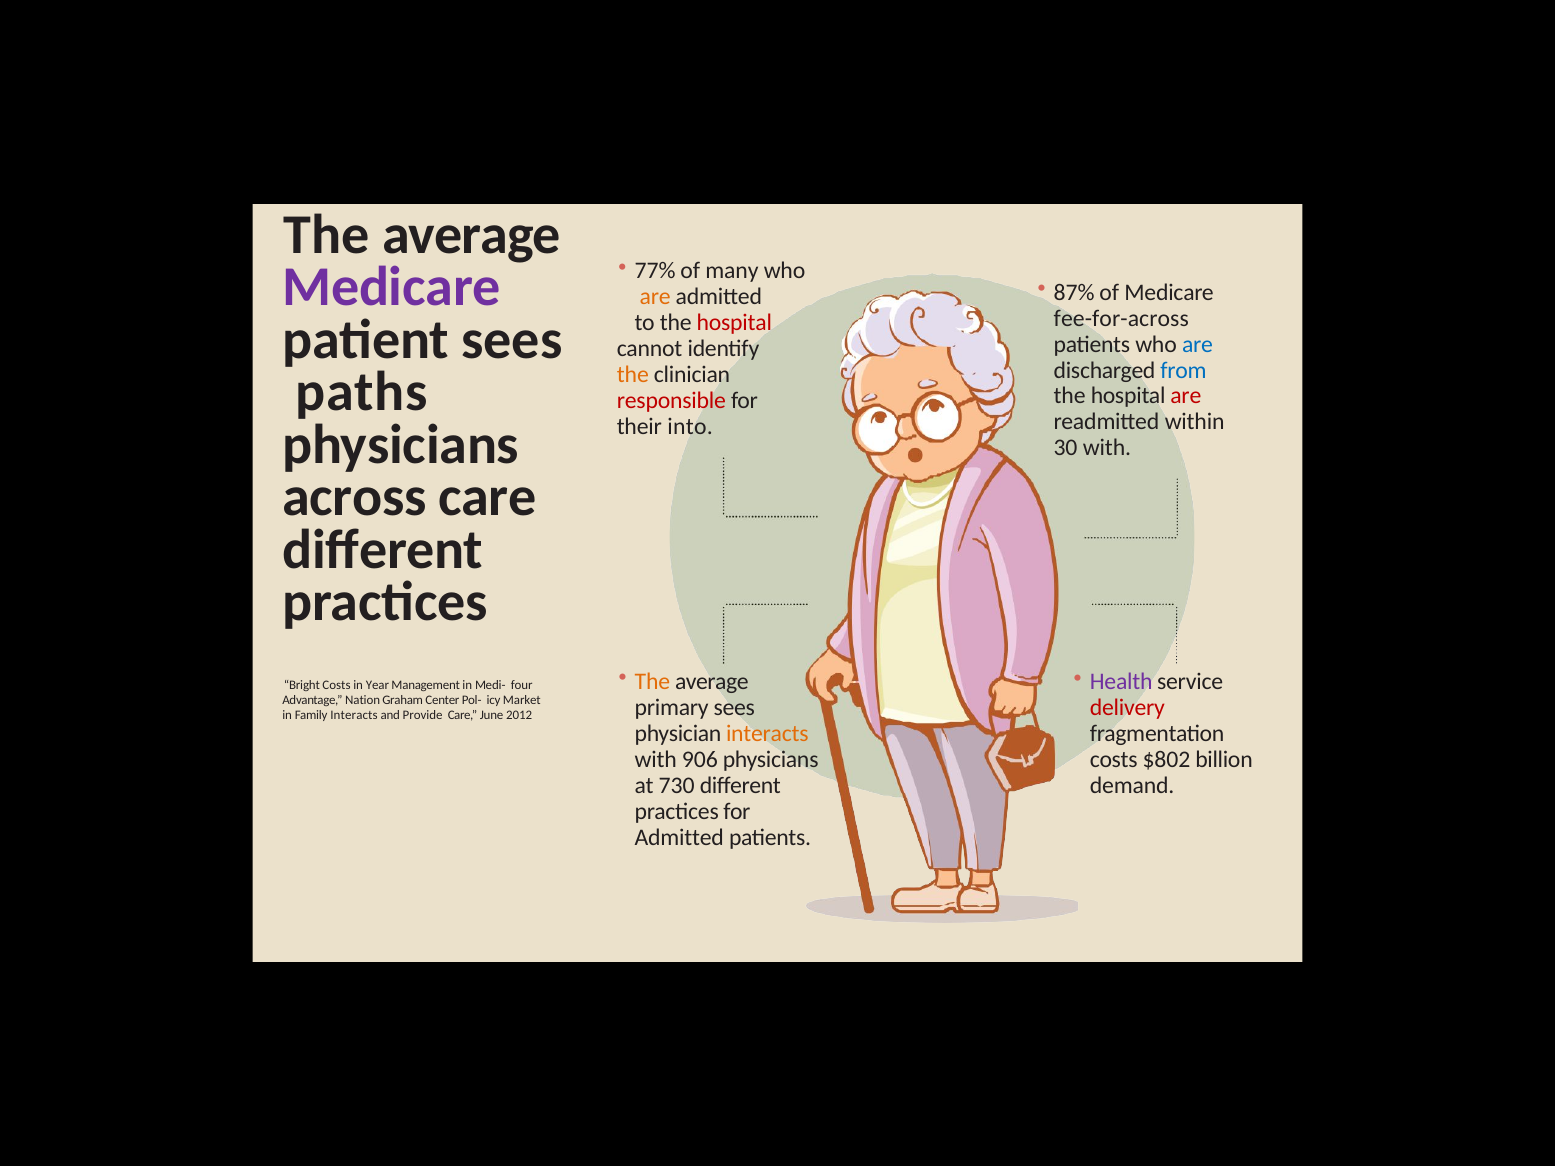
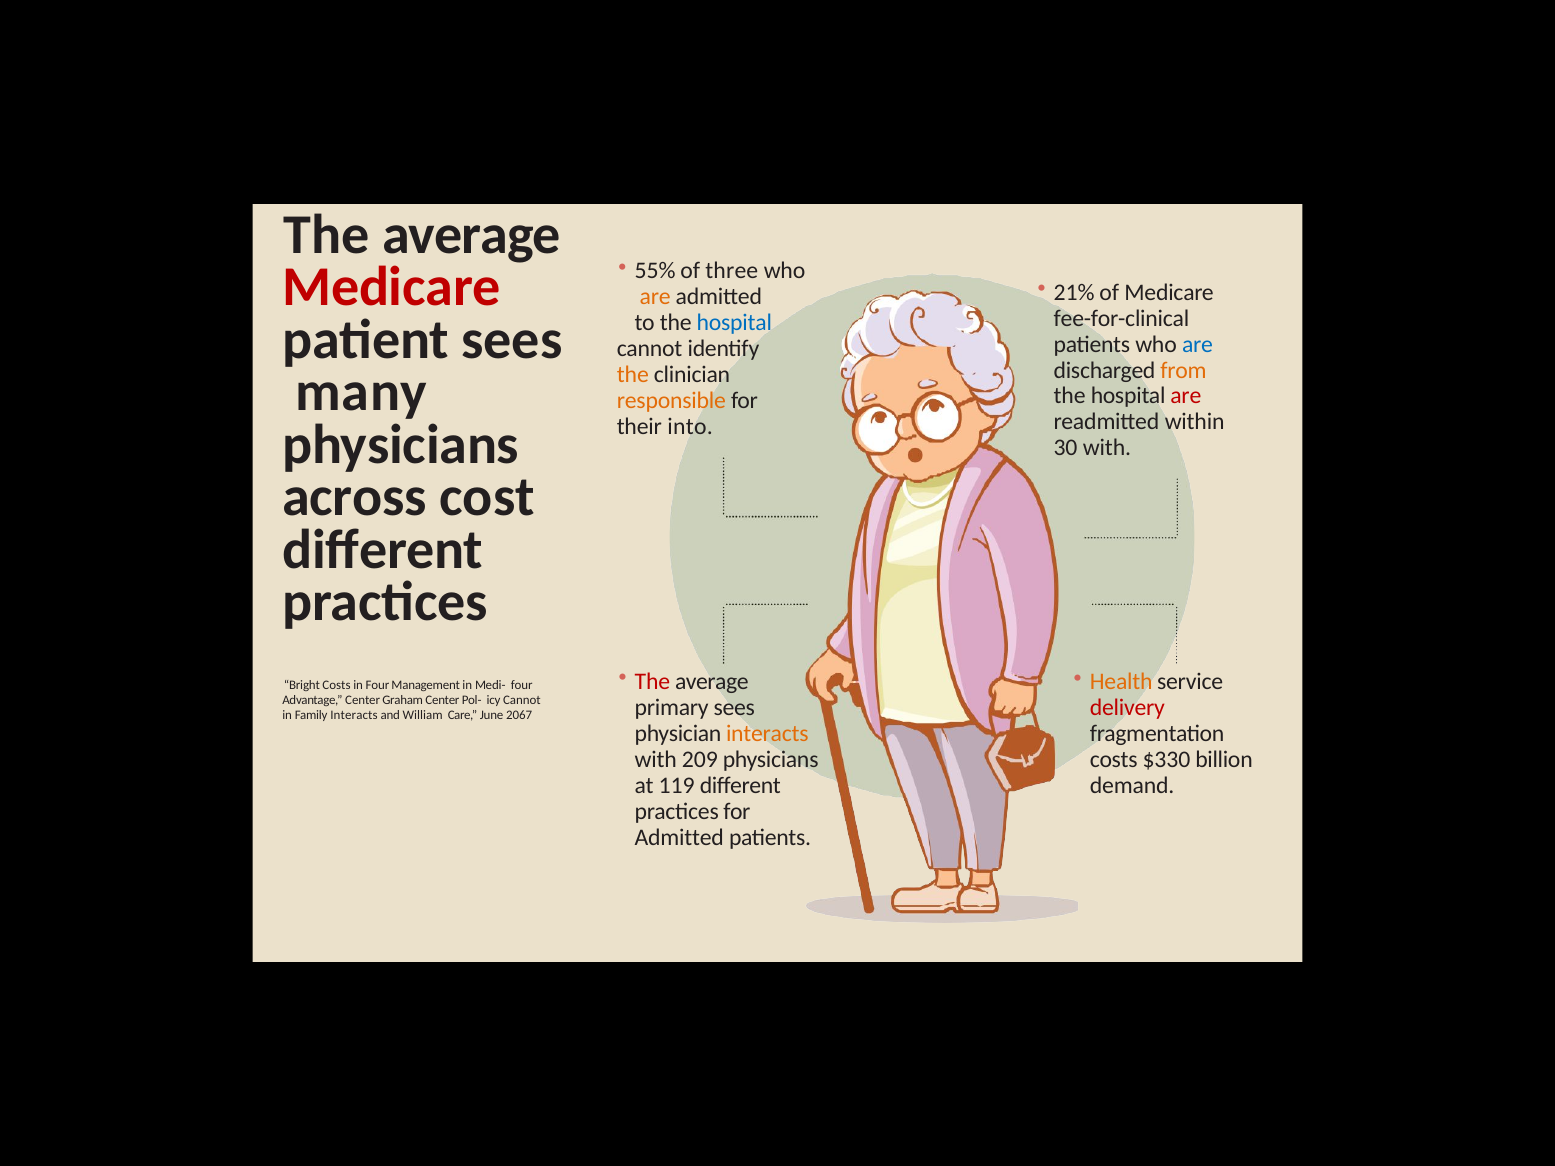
77%: 77% -> 55% (655, 271)
many: many -> three (732, 271)
Medicare colour: purple -> red (392, 287)
87%: 87% -> 21% (1074, 293)
fee-for-across: fee-for-across -> fee-for-clinical (1121, 318)
hospital colour: red -> blue (734, 323)
from colour: blue -> orange (1183, 370)
paths: paths -> many (361, 392)
responsible colour: red -> orange (671, 401)
across care: care -> cost (487, 497)
The colour: orange -> red (653, 682)
Health colour: purple -> orange (1121, 682)
in Year: Year -> Four (377, 685)
Advantage Nation: Nation -> Center (363, 700)
icy Market: Market -> Cannot (522, 700)
Provide: Provide -> William (423, 715)
2012: 2012 -> 2067 (519, 715)
906: 906 -> 209 (700, 760)
$802: $802 -> $330 (1166, 760)
730: 730 -> 119 (677, 786)
